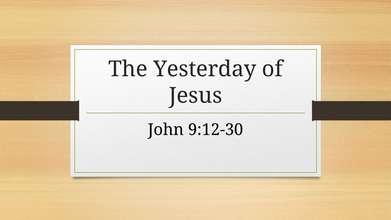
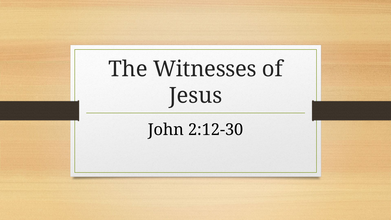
Yesterday: Yesterday -> Witnesses (205, 69)
9:12-30: 9:12-30 -> 2:12-30 (216, 130)
